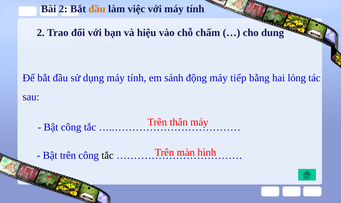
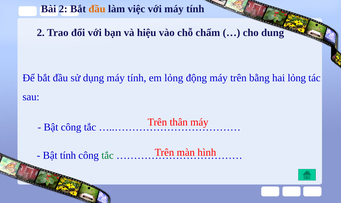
em sánh: sánh -> lỏng (174, 78)
động máy tiếp: tiếp -> trên (238, 78)
Bật trên: trên -> tính (68, 155)
tắc colour: black -> green (108, 155)
